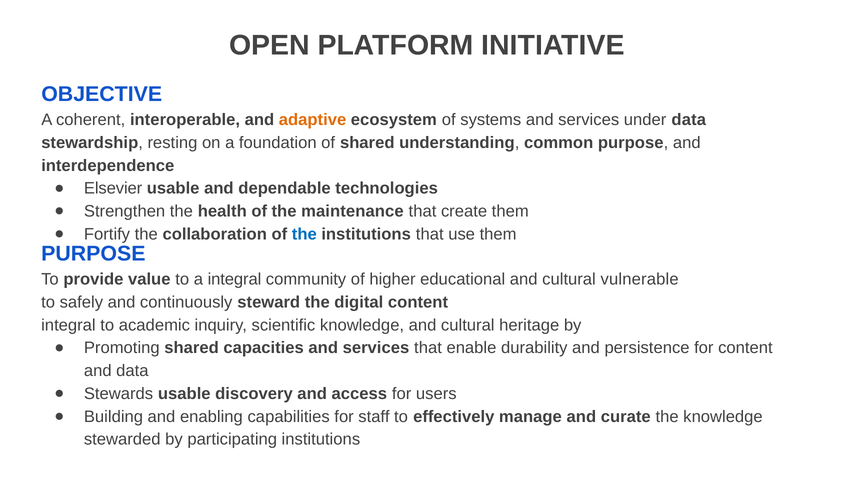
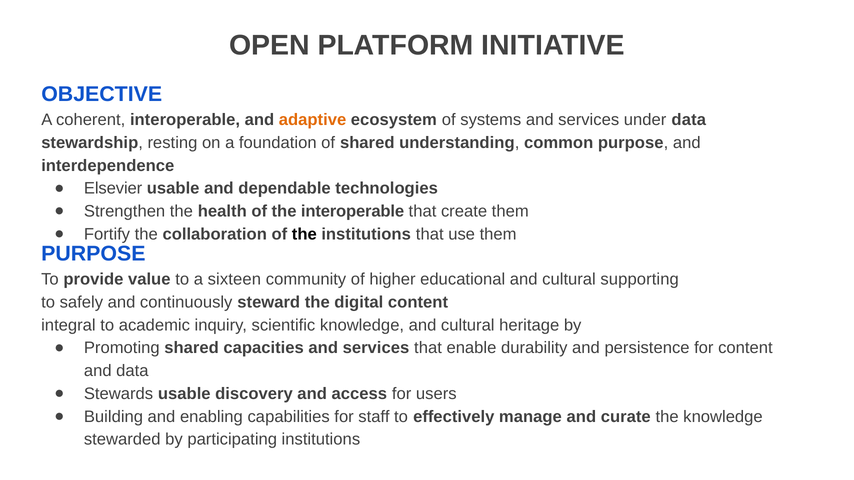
the maintenance: maintenance -> interoperable (353, 212)
the colour: blue -> black (304, 234)
a integral: integral -> sixteen (234, 280)
vulnerable: vulnerable -> supporting (640, 280)
